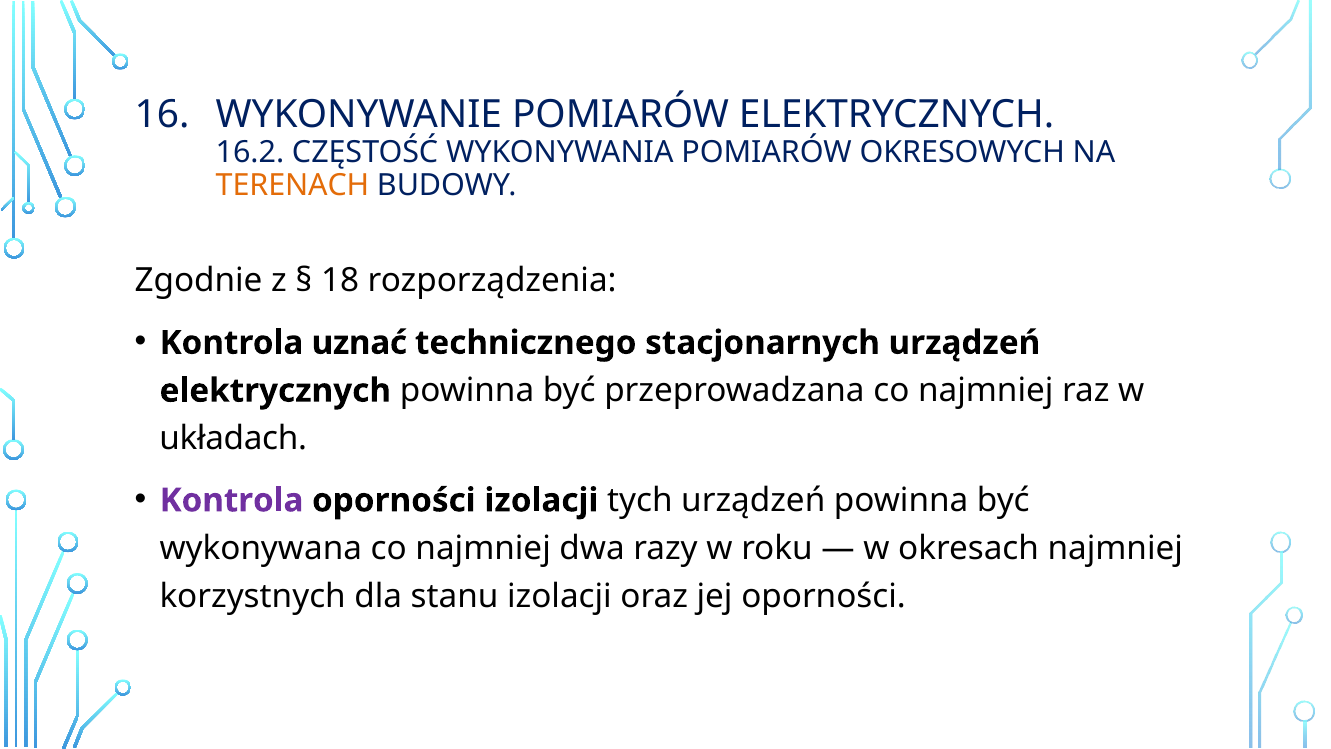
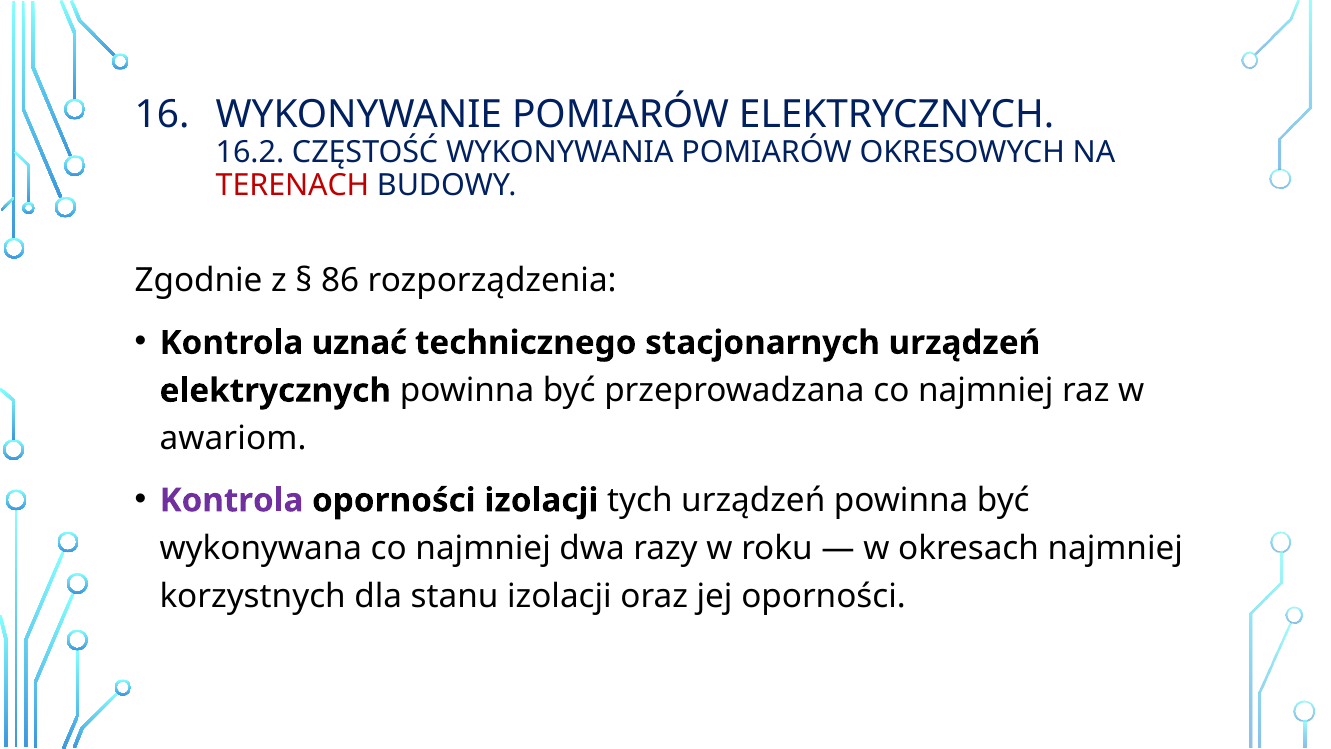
TERENACH colour: orange -> red (293, 185)
18: 18 -> 86 (340, 281)
układach: układach -> awariom (233, 438)
